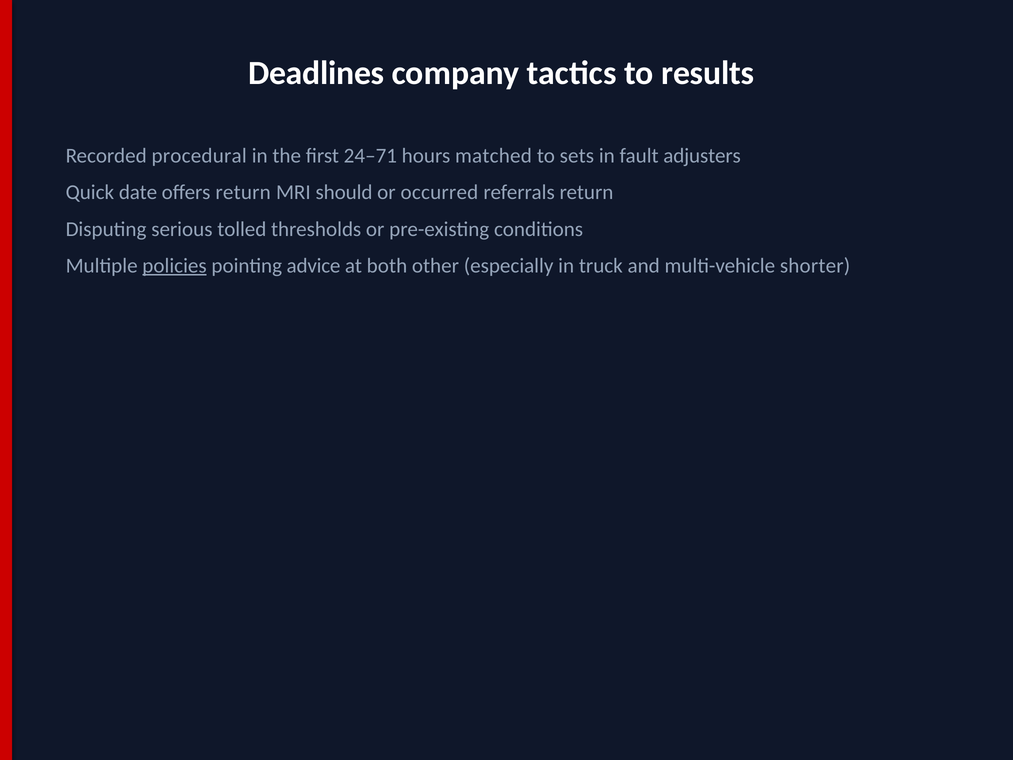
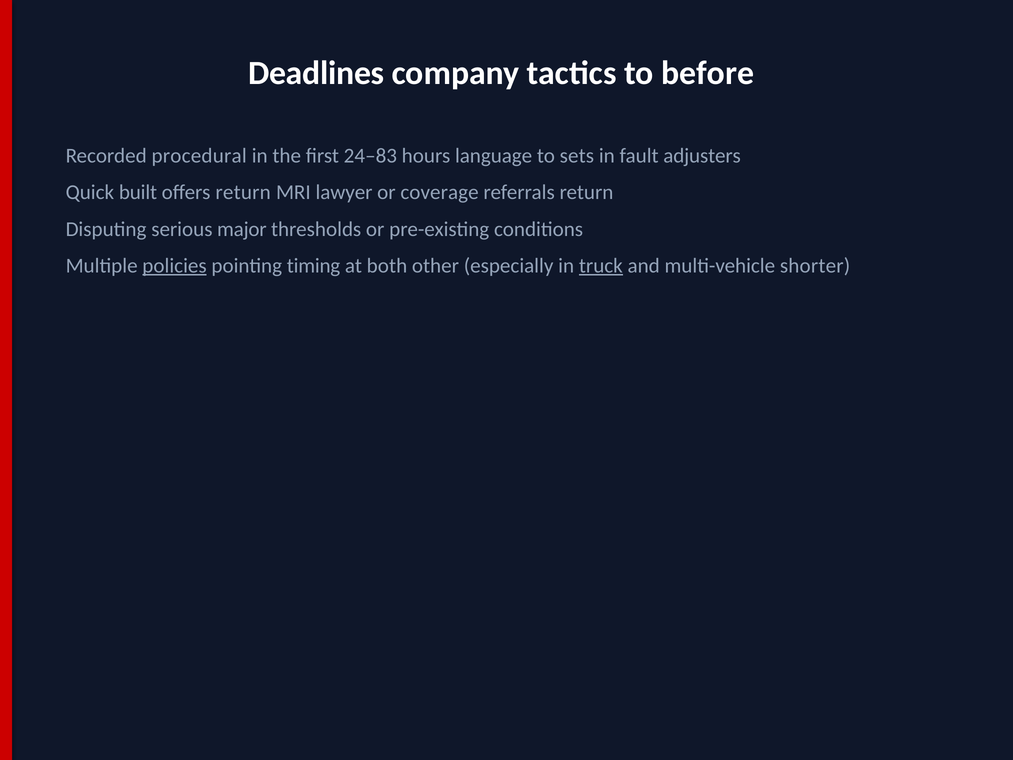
results: results -> before (708, 73)
24–71: 24–71 -> 24–83 (370, 156)
matched: matched -> language (494, 156)
date: date -> built (138, 192)
should: should -> lawyer (344, 192)
occurred: occurred -> coverage (440, 192)
tolled: tolled -> major (242, 229)
advice: advice -> timing (314, 266)
truck underline: none -> present (601, 266)
